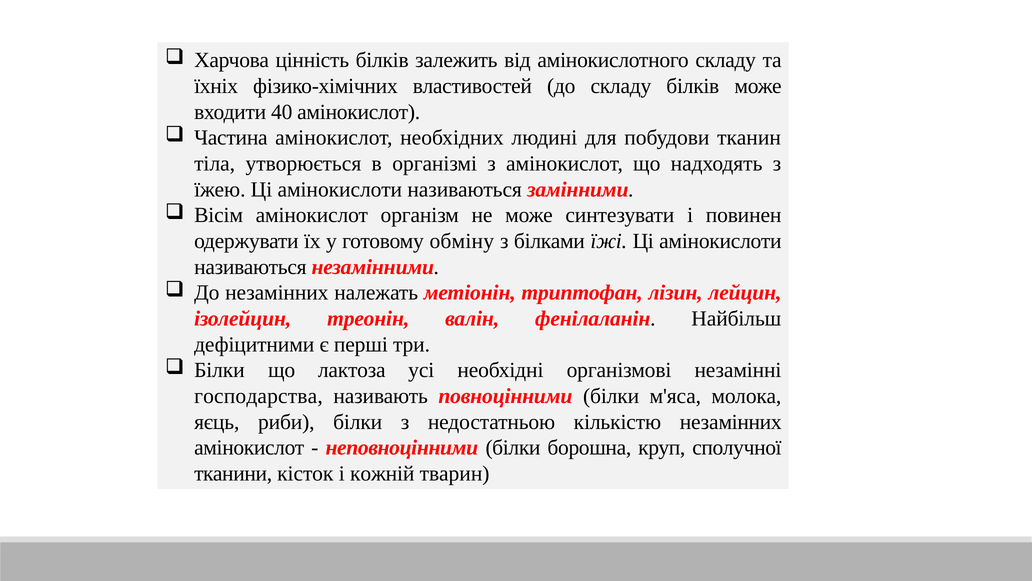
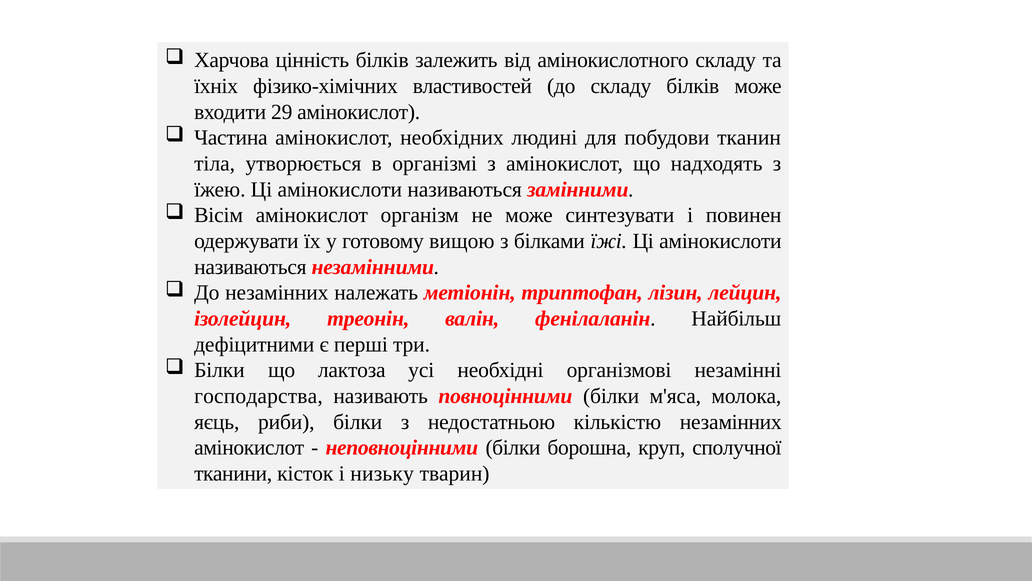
40: 40 -> 29 (282, 112)
обміну: обміну -> вищою (462, 241)
кожній: кожній -> низьку (382, 473)
